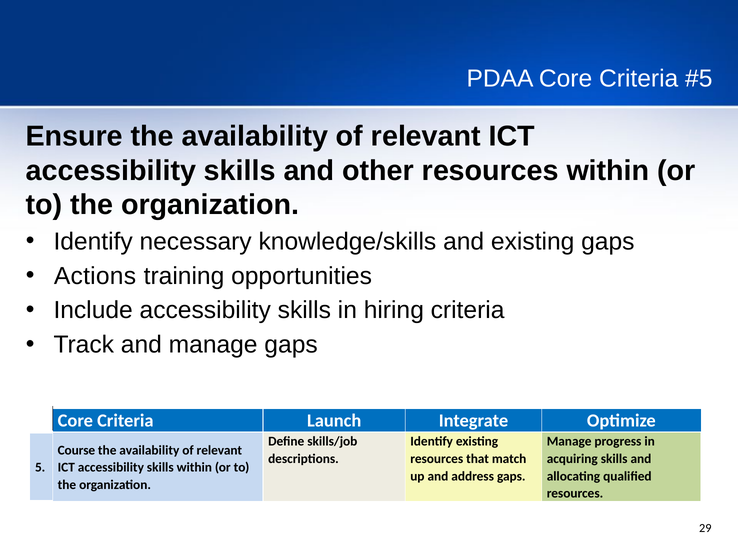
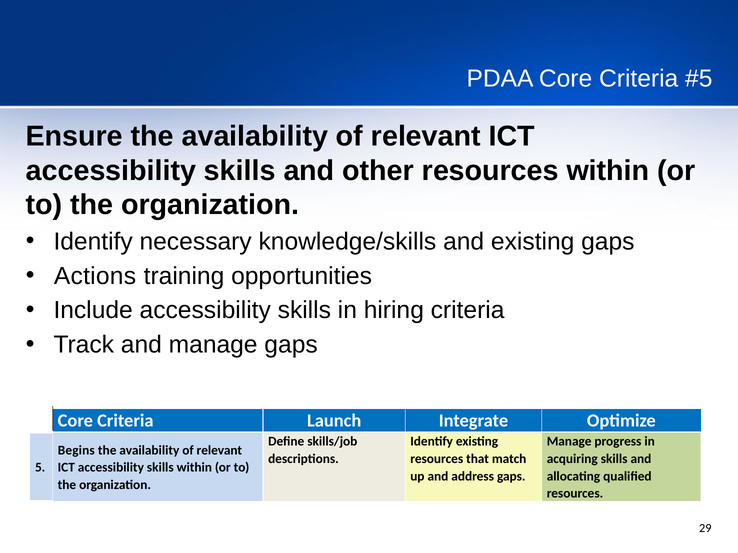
Course: Course -> Begins (76, 451)
